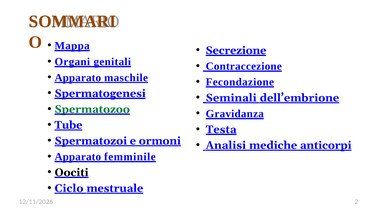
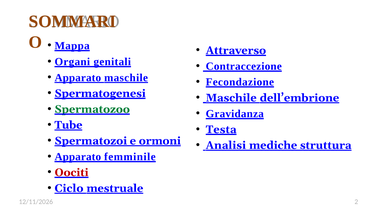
Secrezione: Secrezione -> Attraverso (236, 50)
Seminali: Seminali -> Maschile (231, 98)
anticorpi: anticorpi -> struttura (326, 145)
Oociti colour: black -> red (72, 173)
